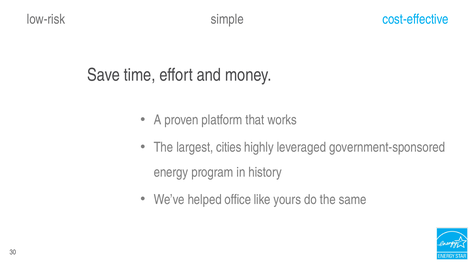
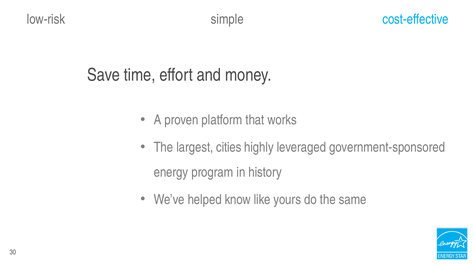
office: office -> know (238, 200)
